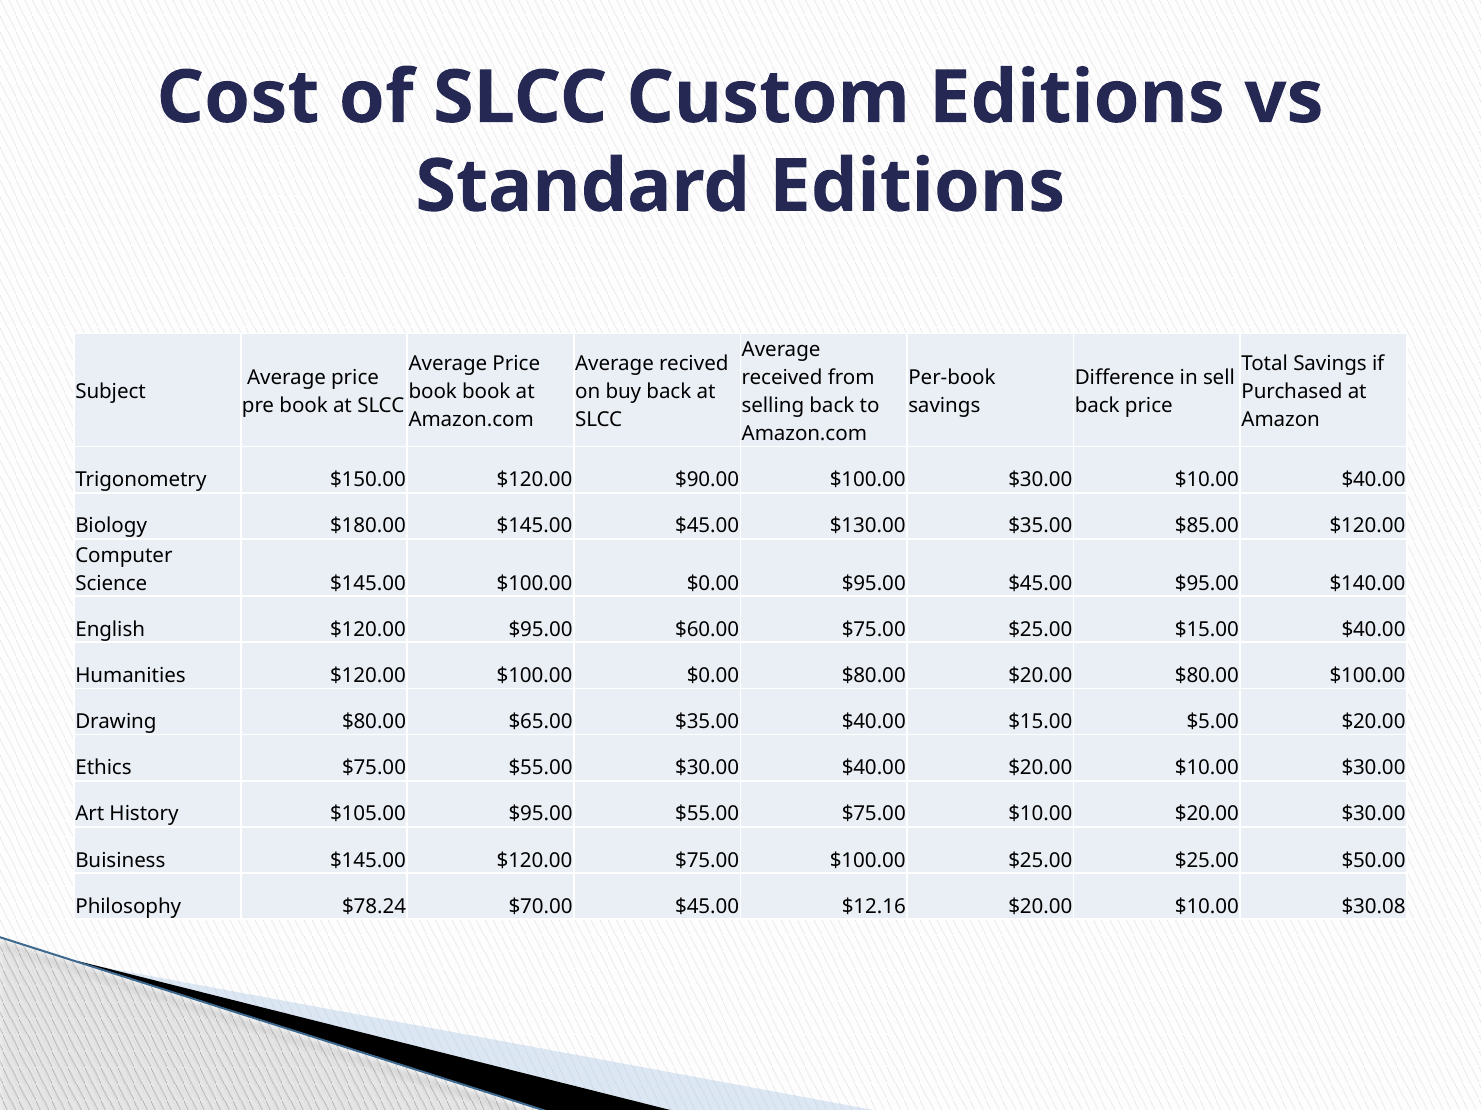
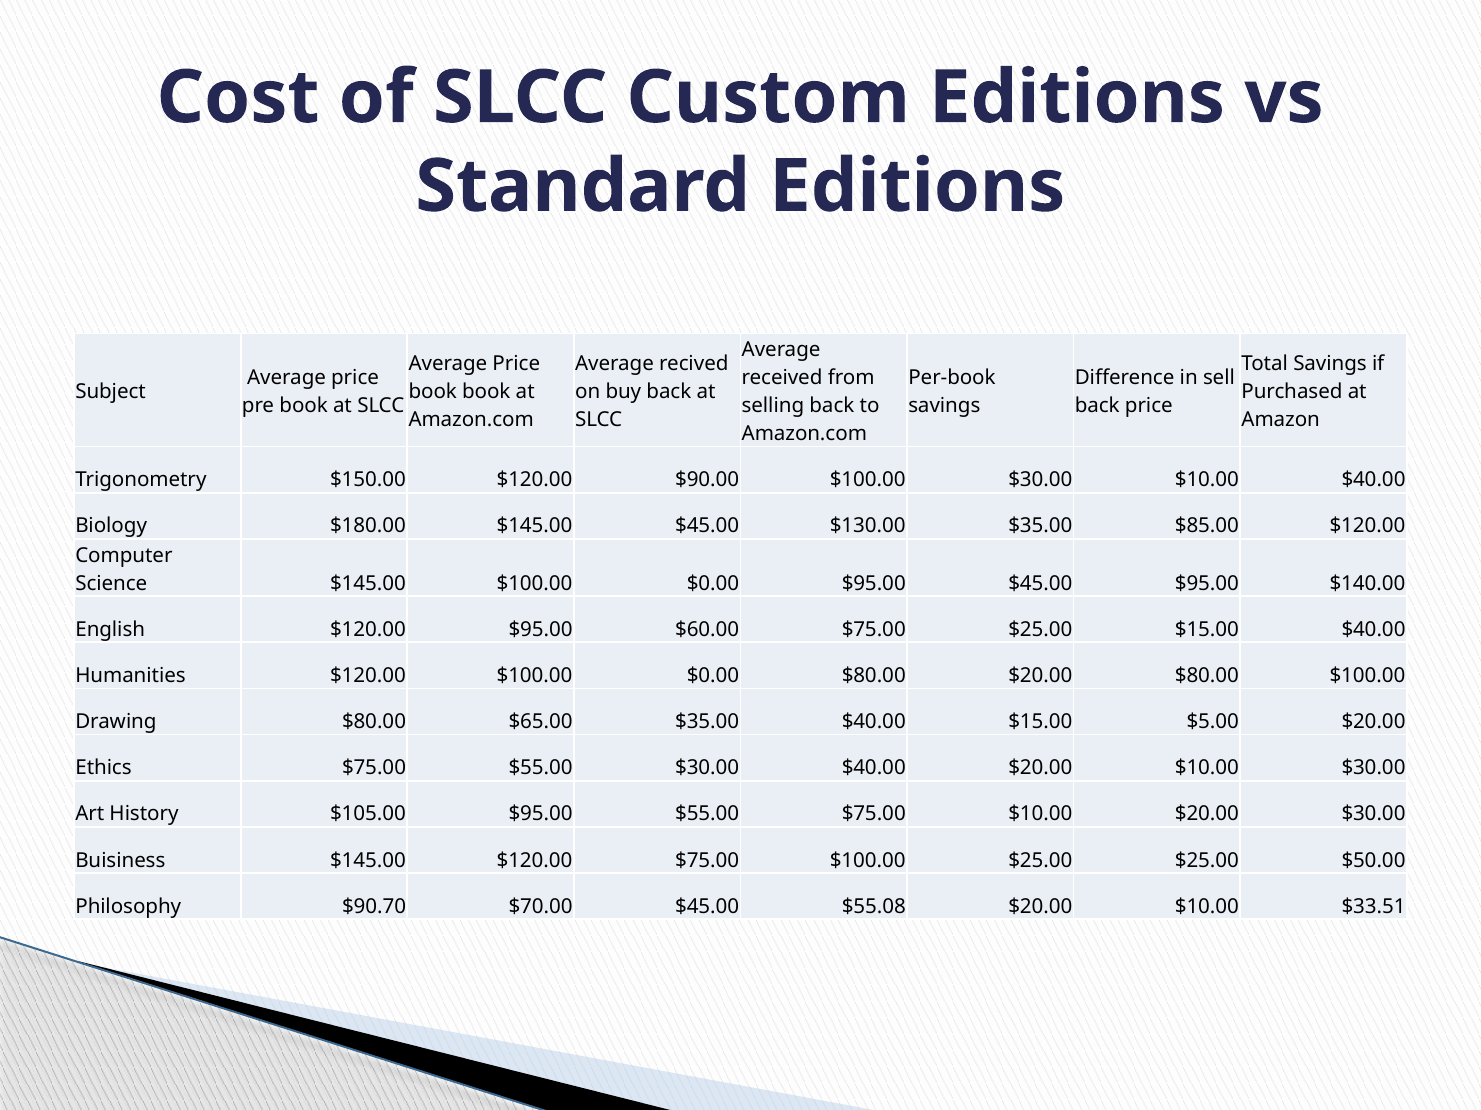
$78.24: $78.24 -> $90.70 (374, 907)
$12.16: $12.16 -> $55.08 (874, 907)
$30.08: $30.08 -> $33.51 (1374, 907)
